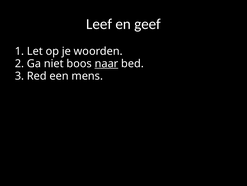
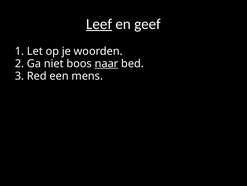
Leef underline: none -> present (99, 24)
